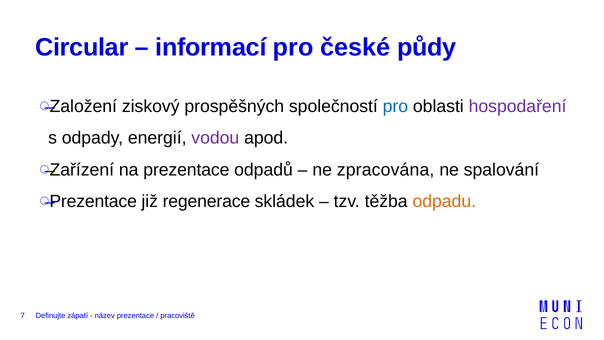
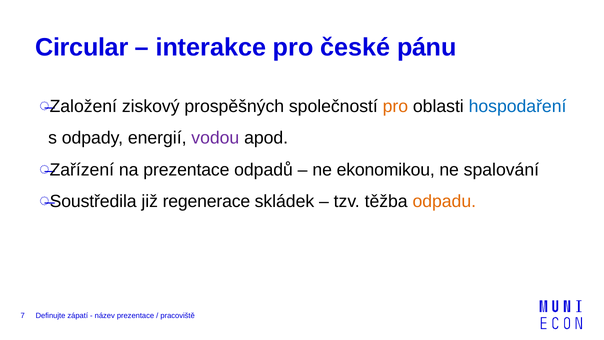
informací: informací -> interakce (211, 47)
půdy: půdy -> pánu (427, 47)
pro colour: blue -> orange (395, 106)
hospodaření colour: purple -> blue (518, 106)
zpracována: zpracována -> ekonomikou (386, 170)
Prezentace: Prezentace -> Soustředila (93, 201)
